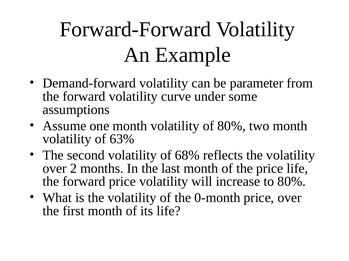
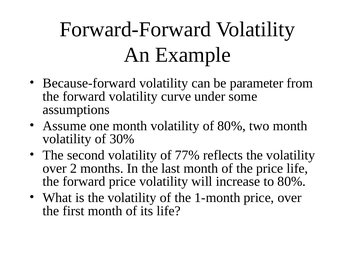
Demand-forward: Demand-forward -> Because-forward (89, 83)
63%: 63% -> 30% (122, 139)
68%: 68% -> 77% (187, 156)
0-month: 0-month -> 1-month (217, 198)
